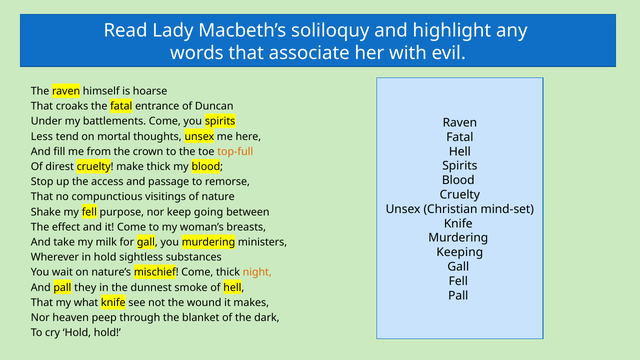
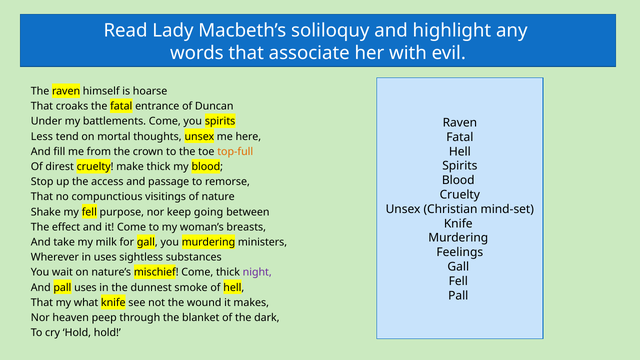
Keeping: Keeping -> Feelings (460, 252)
in hold: hold -> uses (105, 257)
night colour: orange -> purple (257, 272)
pall they: they -> uses (85, 288)
